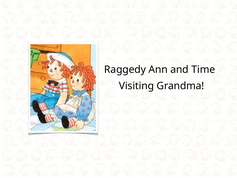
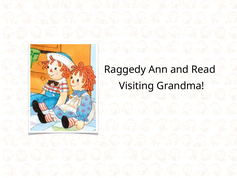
Time: Time -> Read (203, 69)
